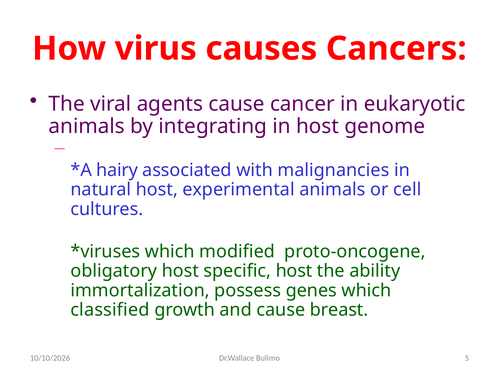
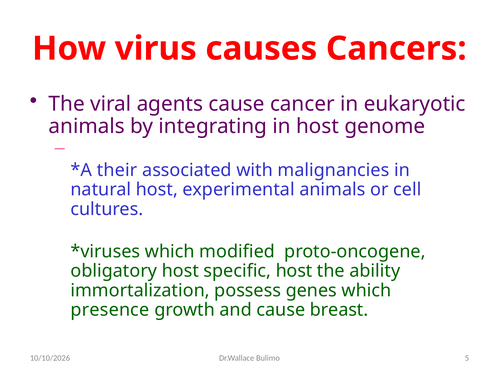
hairy: hairy -> their (117, 170)
classified: classified -> presence (110, 309)
